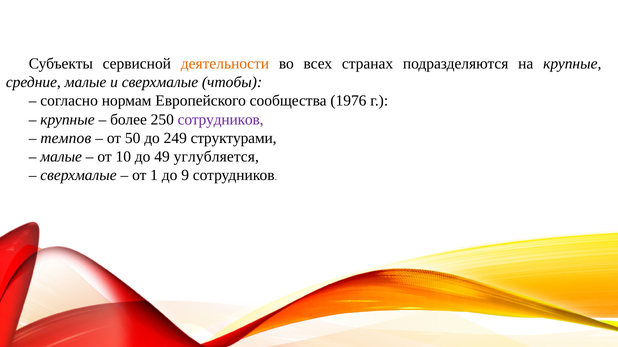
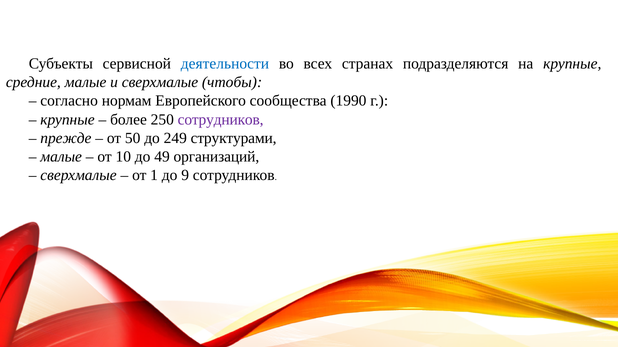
деятельности colour: orange -> blue (225, 64)
1976: 1976 -> 1990 (348, 101)
темпов: темпов -> прежде (66, 138)
углубляется: углубляется -> организаций (216, 157)
